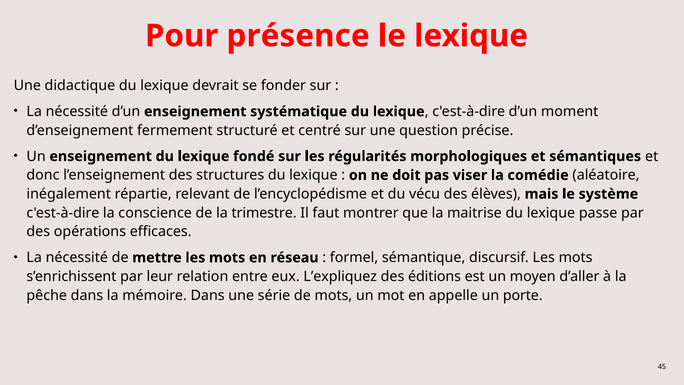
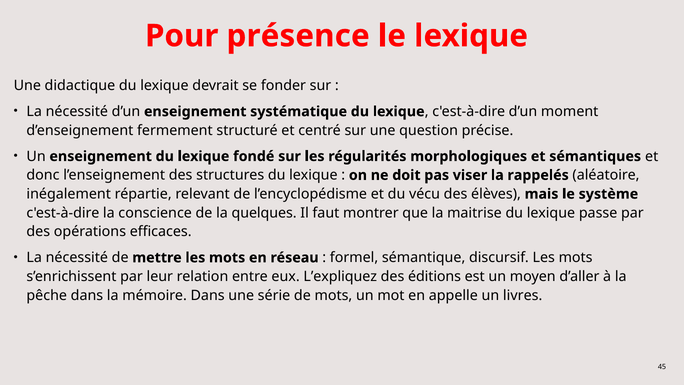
comédie: comédie -> rappelés (538, 175)
trimestre: trimestre -> quelques (264, 213)
porte: porte -> livres (523, 295)
